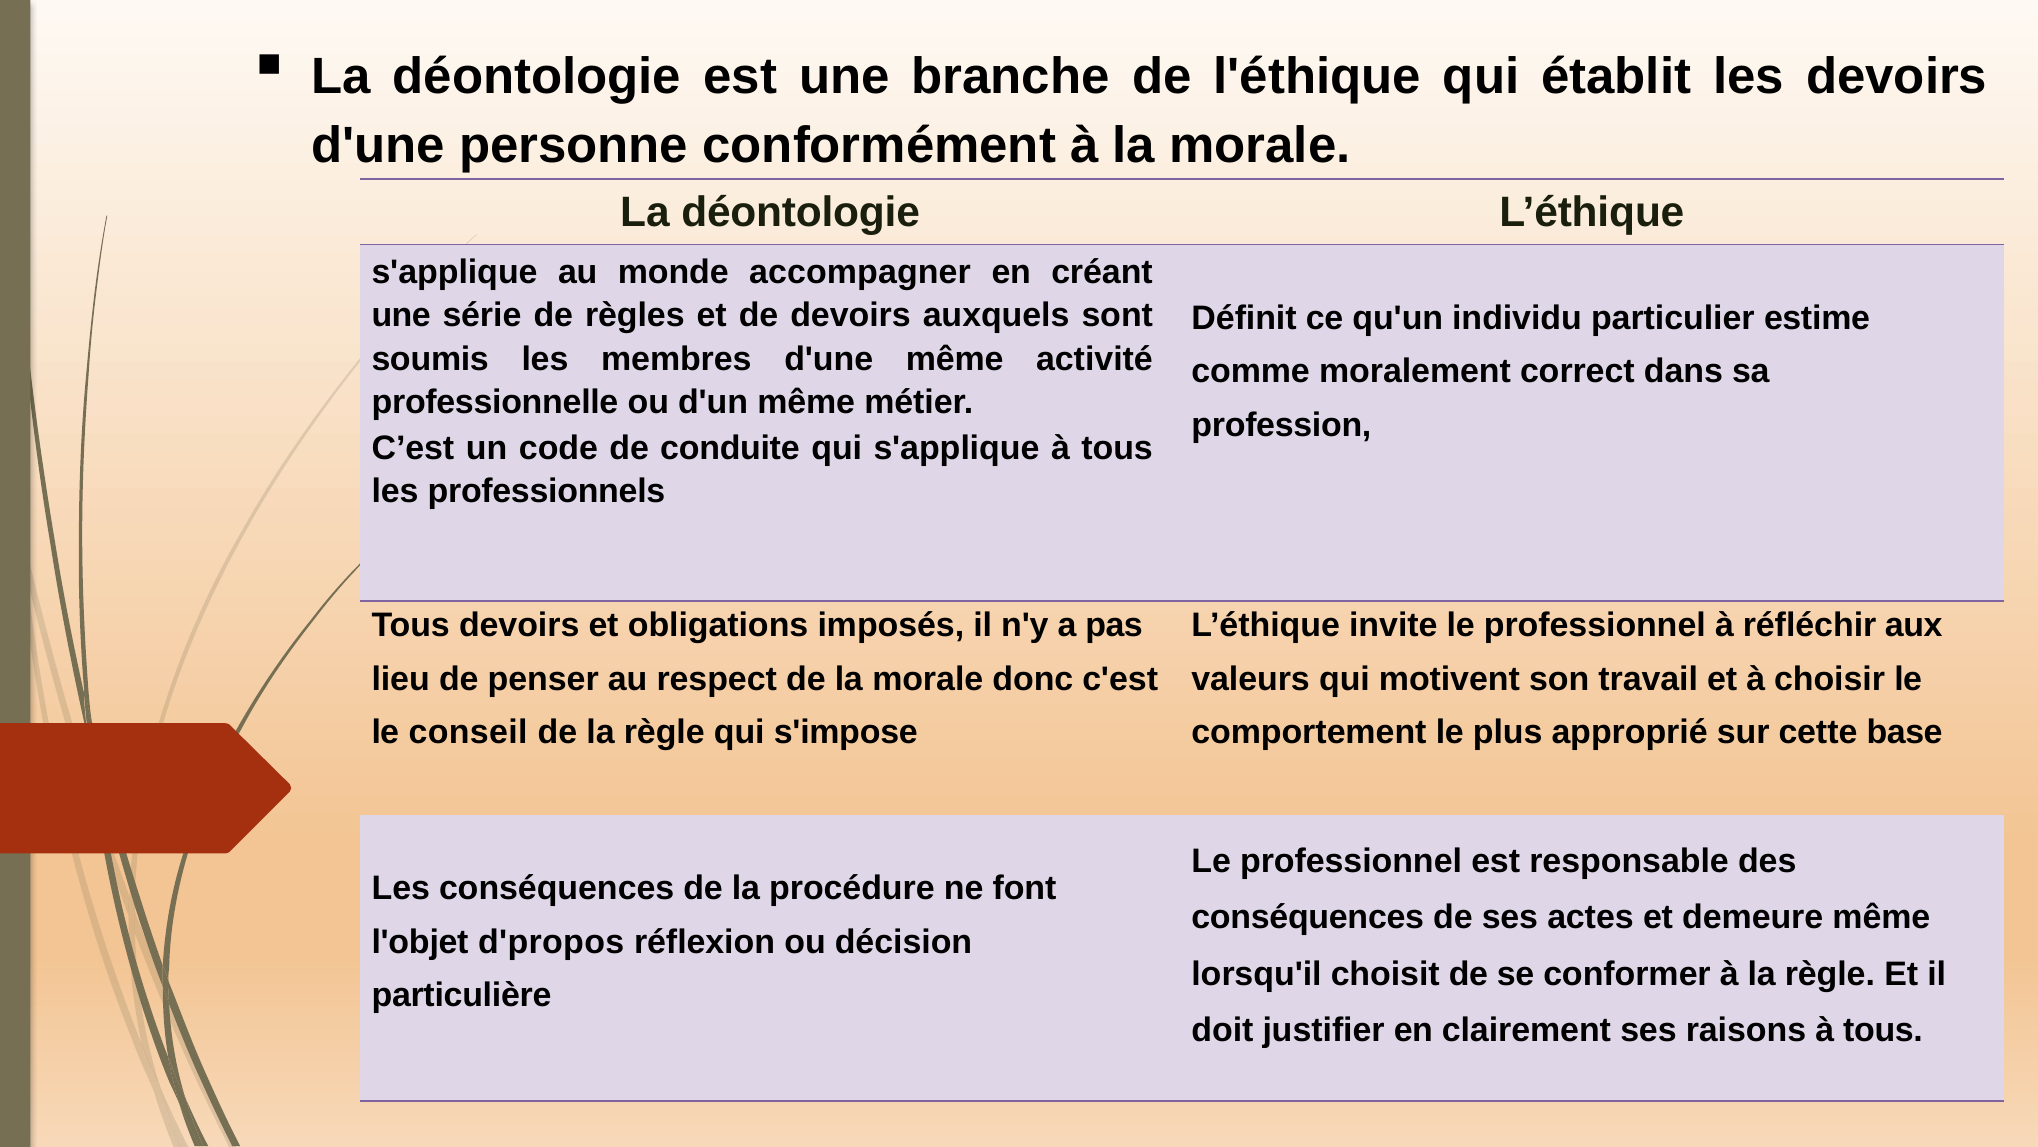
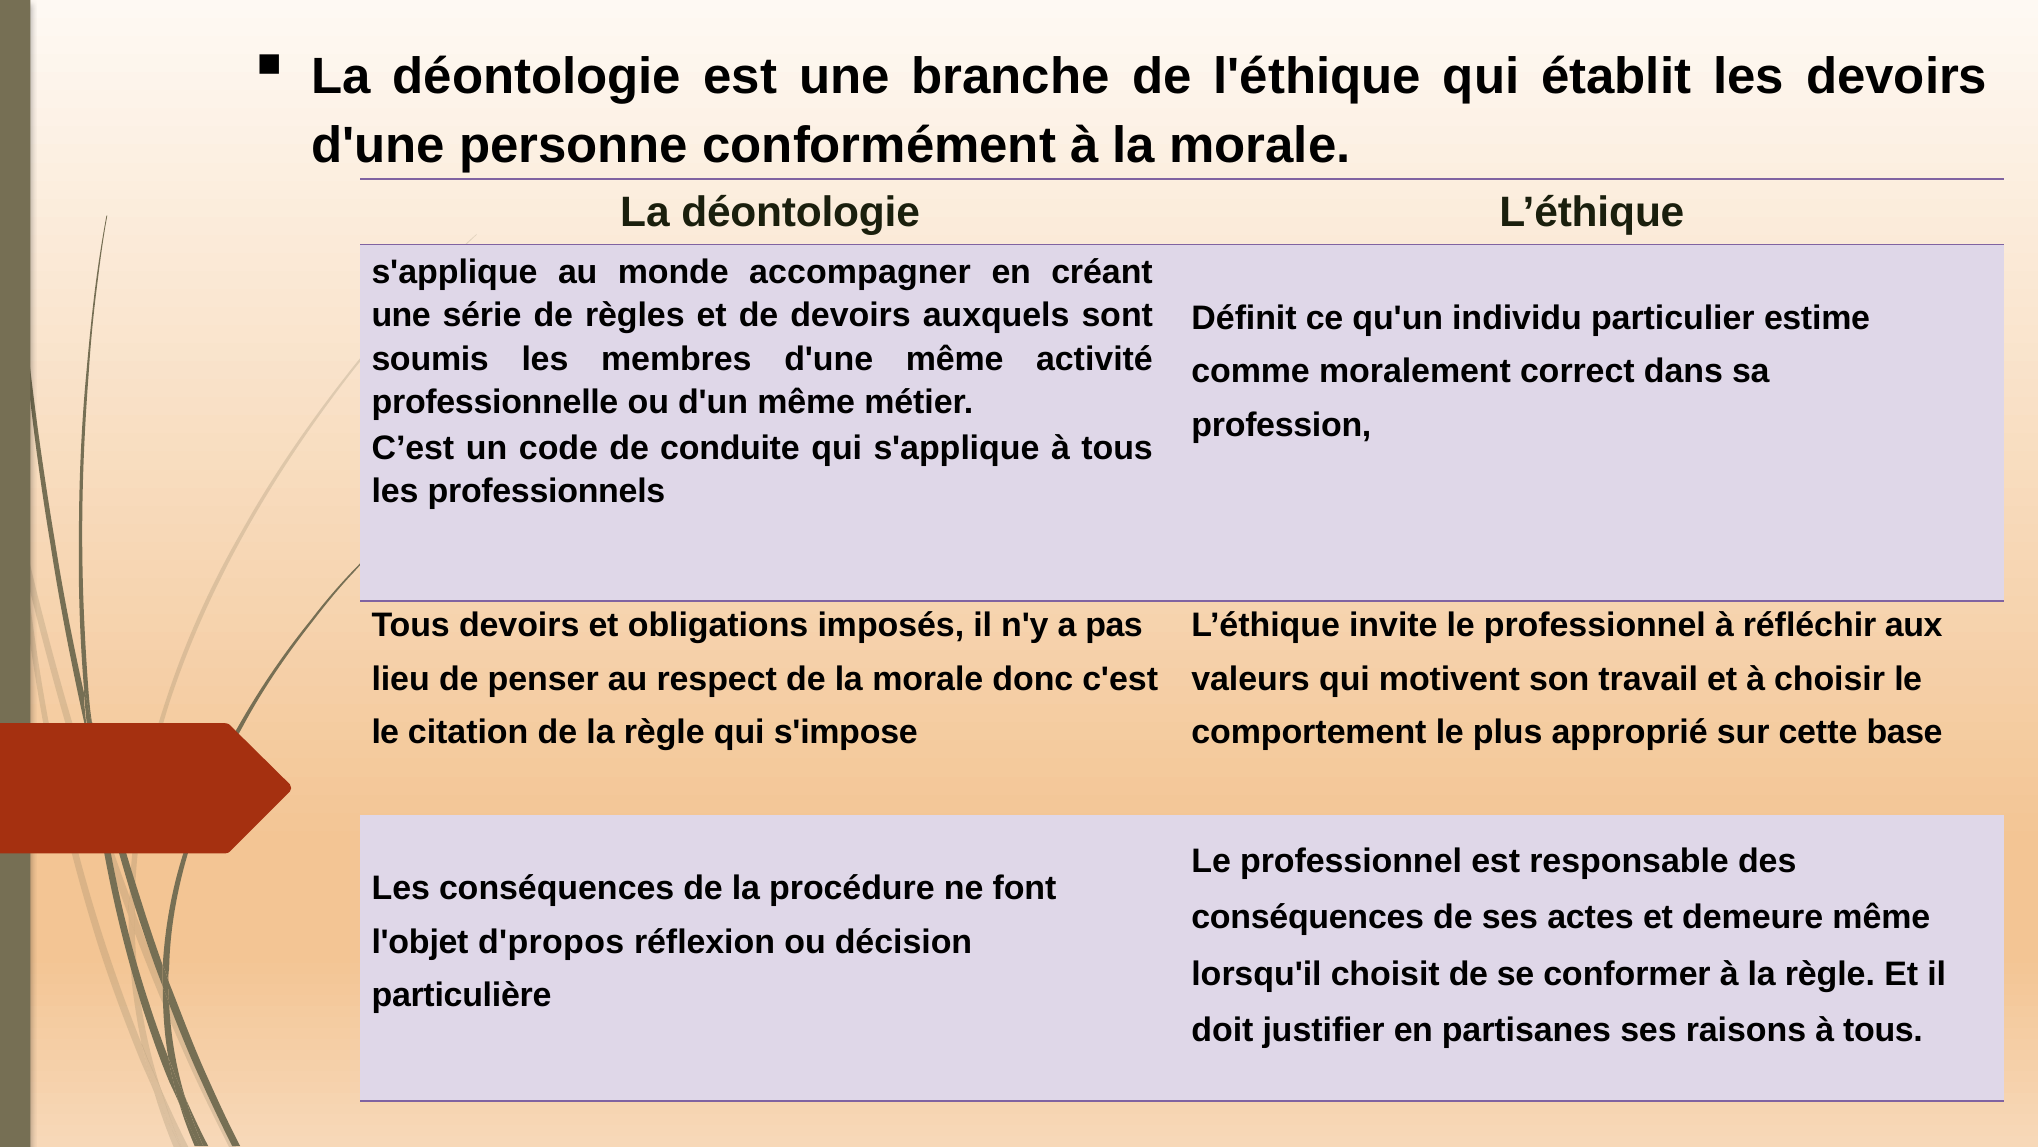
conseil: conseil -> citation (468, 732)
clairement: clairement -> partisanes (1526, 1030)
